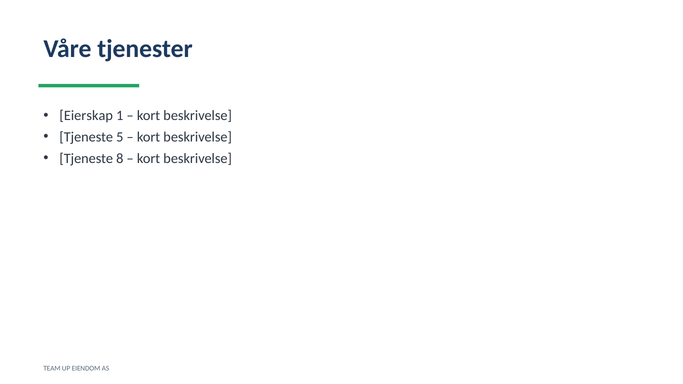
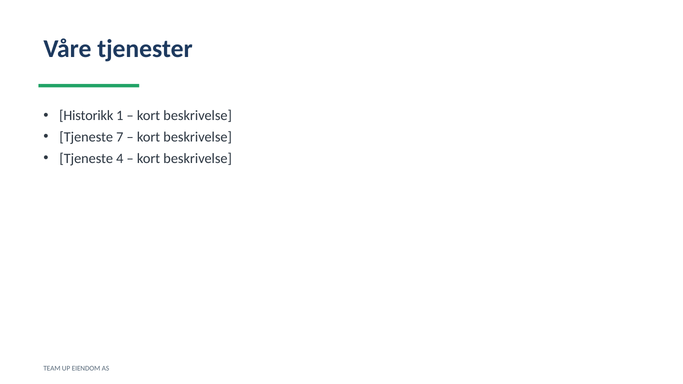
Eierskap: Eierskap -> Historikk (86, 116)
5: 5 -> 7 (120, 137)
8: 8 -> 4 (120, 158)
